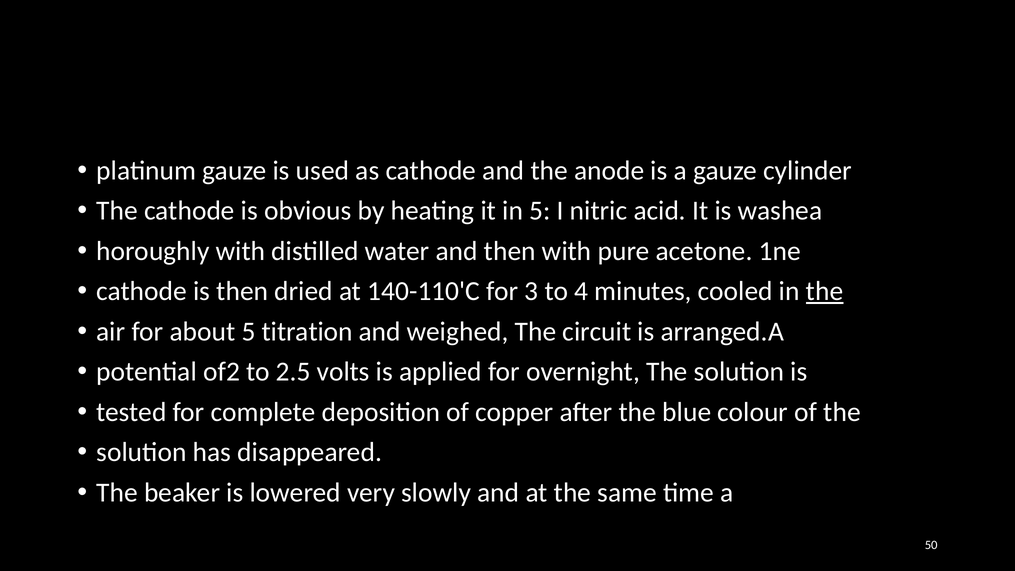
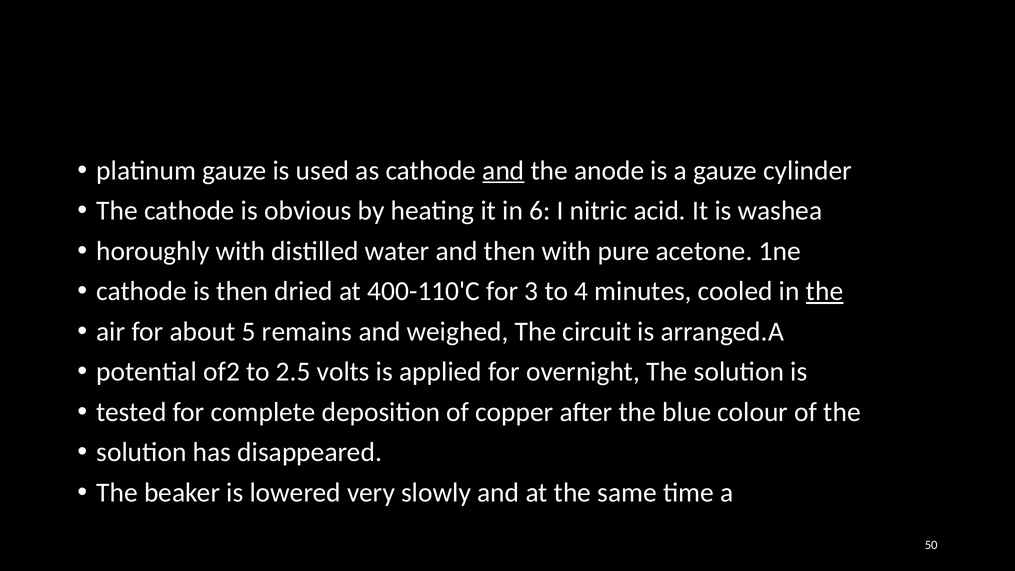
and underline: none -> present (503, 170)
in 5: 5 -> 6 (540, 211)
140-110'C: 140-110'C -> 400-110'C (424, 291)
titration: titration -> remains (307, 331)
